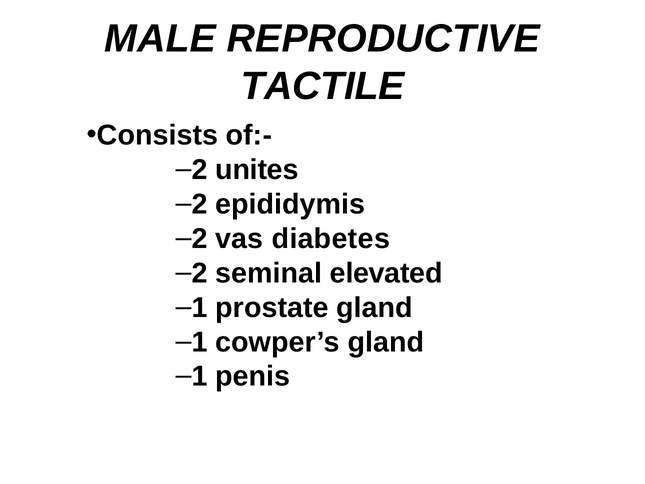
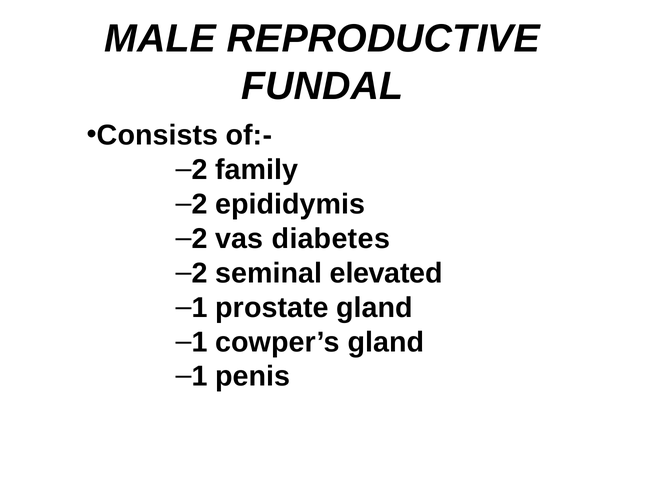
TACTILE: TACTILE -> FUNDAL (322, 86)
unites: unites -> family (257, 170)
